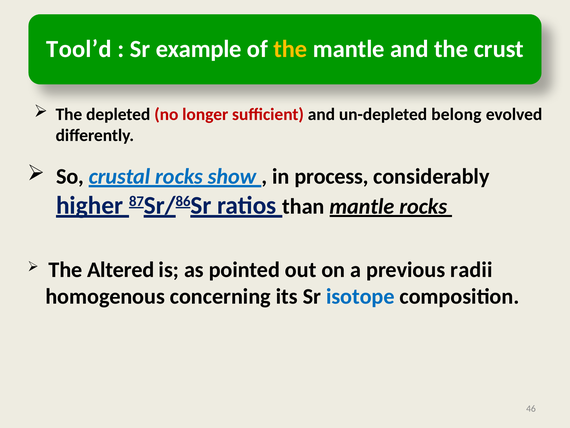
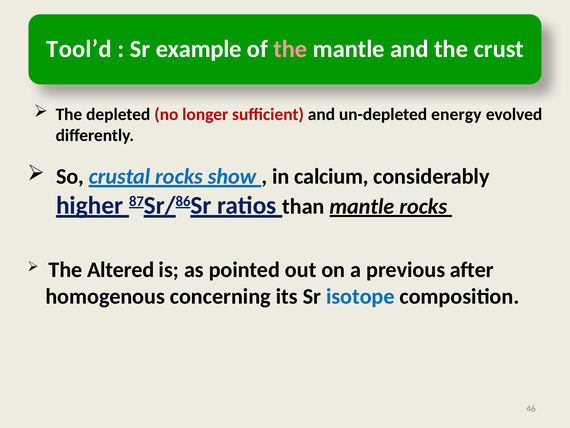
the colour: yellow -> pink (290, 49)
belong: belong -> energy (456, 114)
process: process -> calcium (331, 176)
radii: radii -> after (472, 269)
